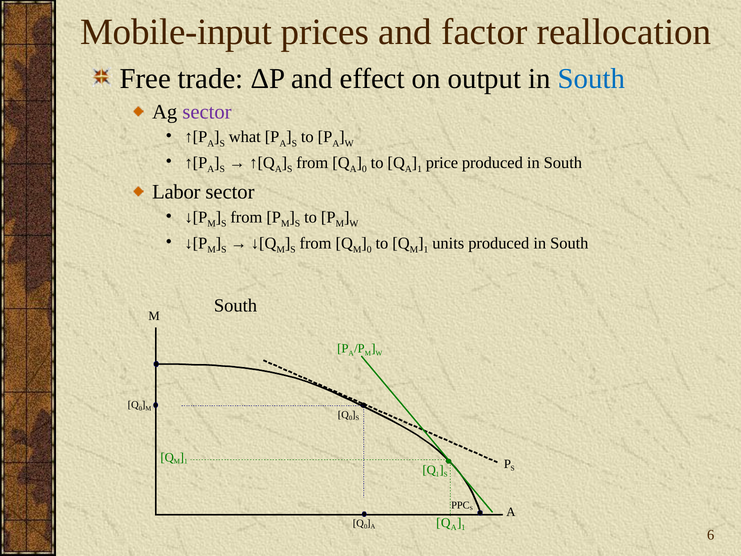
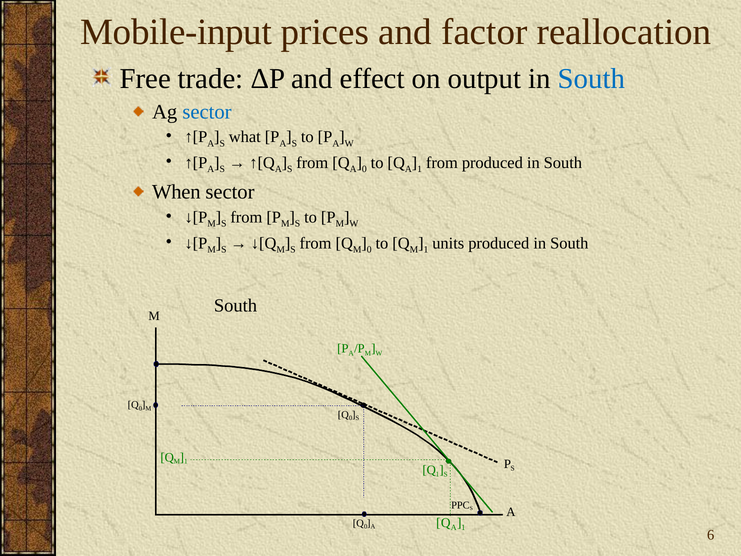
sector colour: purple -> blue (207, 112)
price: price -> from (442, 163)
Labor: Labor -> When (176, 192)
